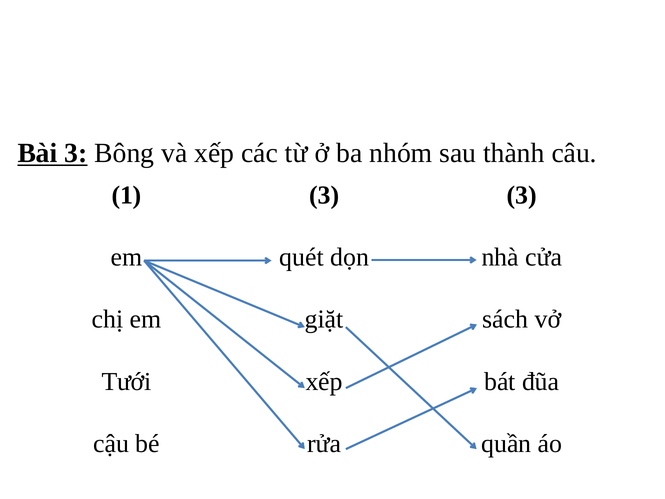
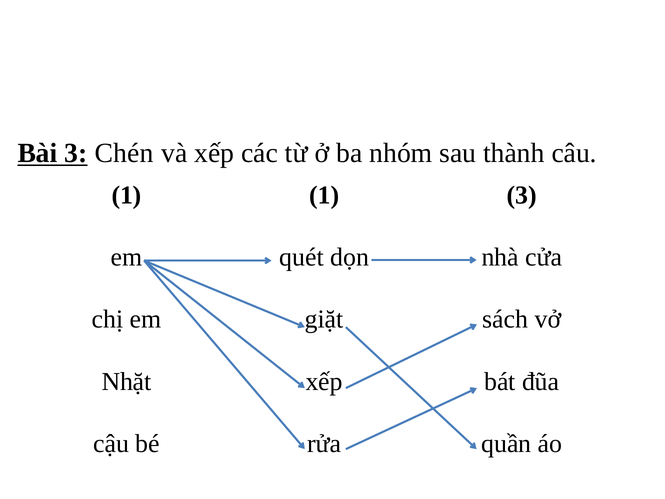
Bông: Bông -> Chén (124, 153)
1 3: 3 -> 1 (324, 195)
Tưới: Tưới -> Nhặt (127, 381)
